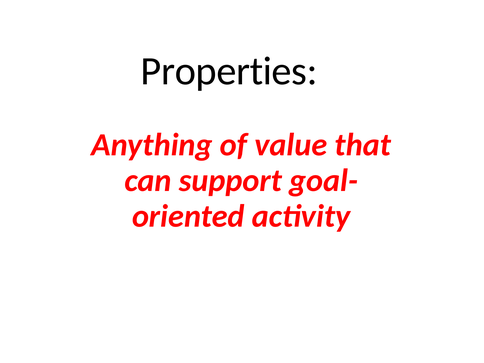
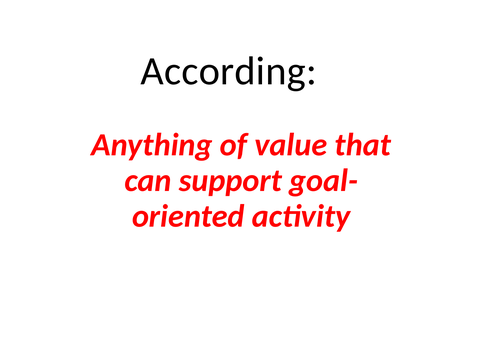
Properties: Properties -> According (229, 71)
